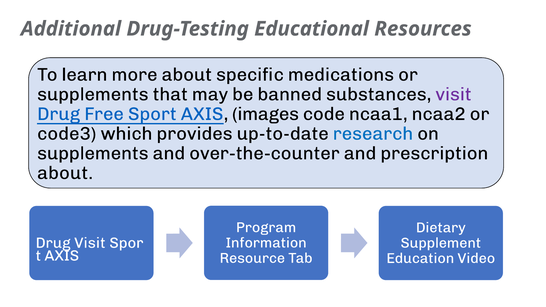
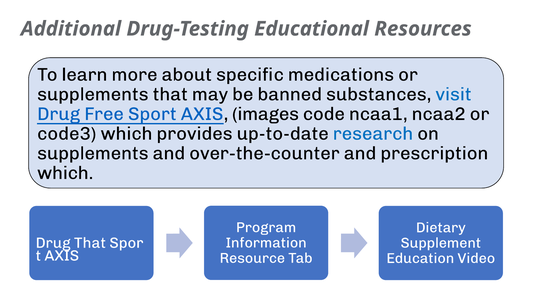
visit colour: purple -> blue (454, 94)
about: about -> which (65, 173)
Drug Visit: Visit -> That (90, 243)
